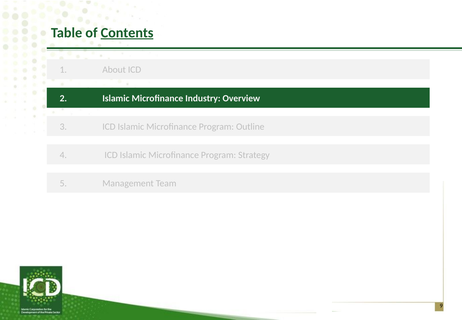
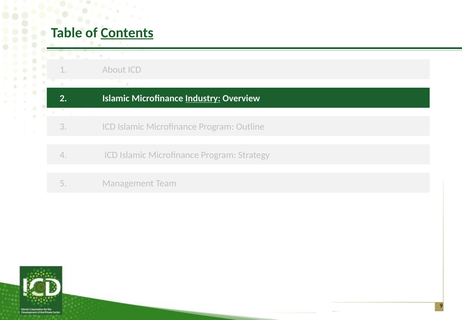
Industry underline: none -> present (203, 98)
